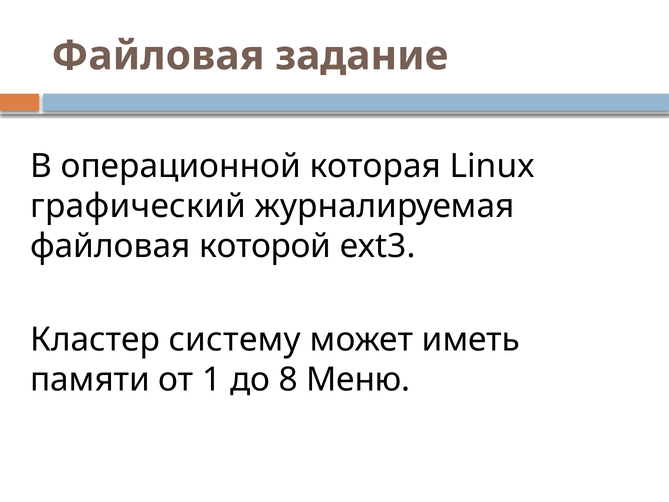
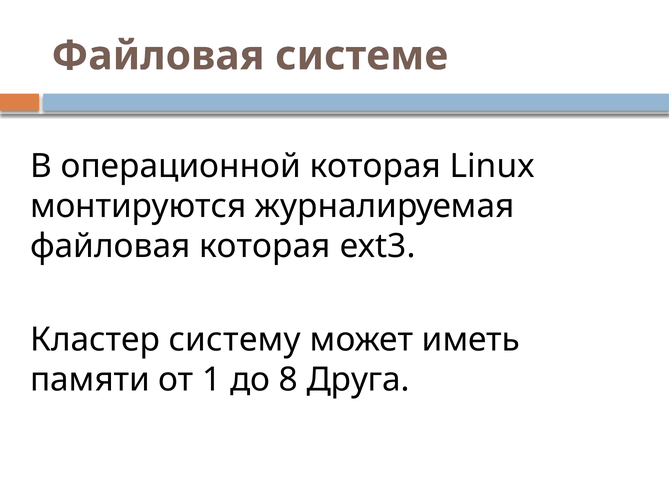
задание: задание -> системе (362, 56)
графический: графический -> монтируются (138, 206)
файловая которой: которой -> которая (265, 246)
Меню: Меню -> Друга (358, 380)
